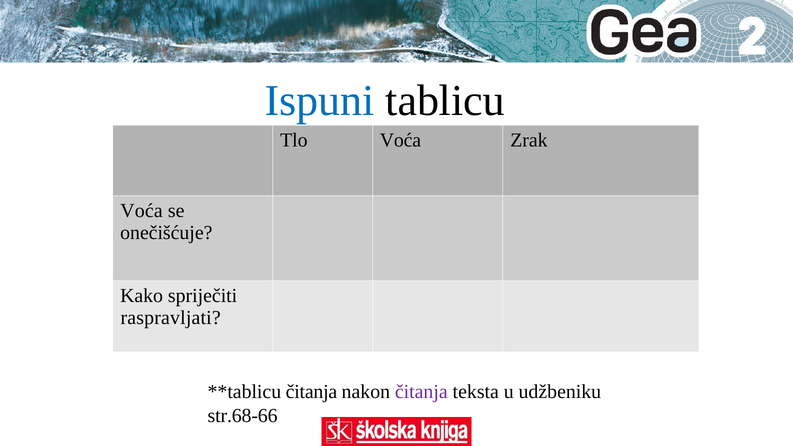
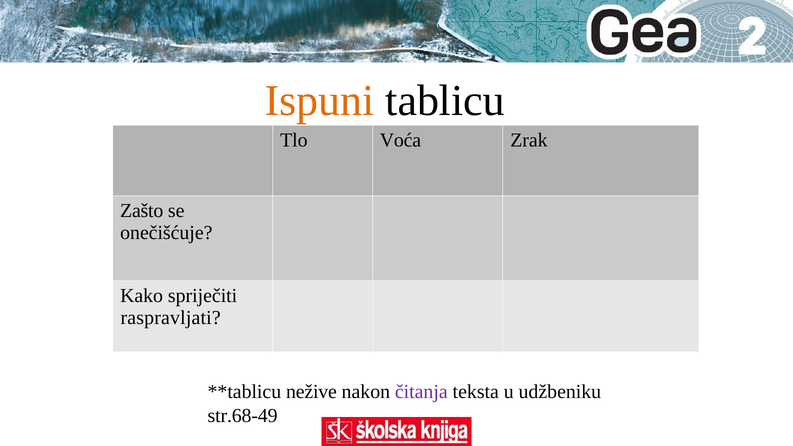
Ispuni colour: blue -> orange (319, 101)
Voća: Voća -> Zašto (142, 211)
čitanja: čitanja -> nežive (311, 392)
str.68-66: str.68-66 -> str.68-49 (243, 416)
